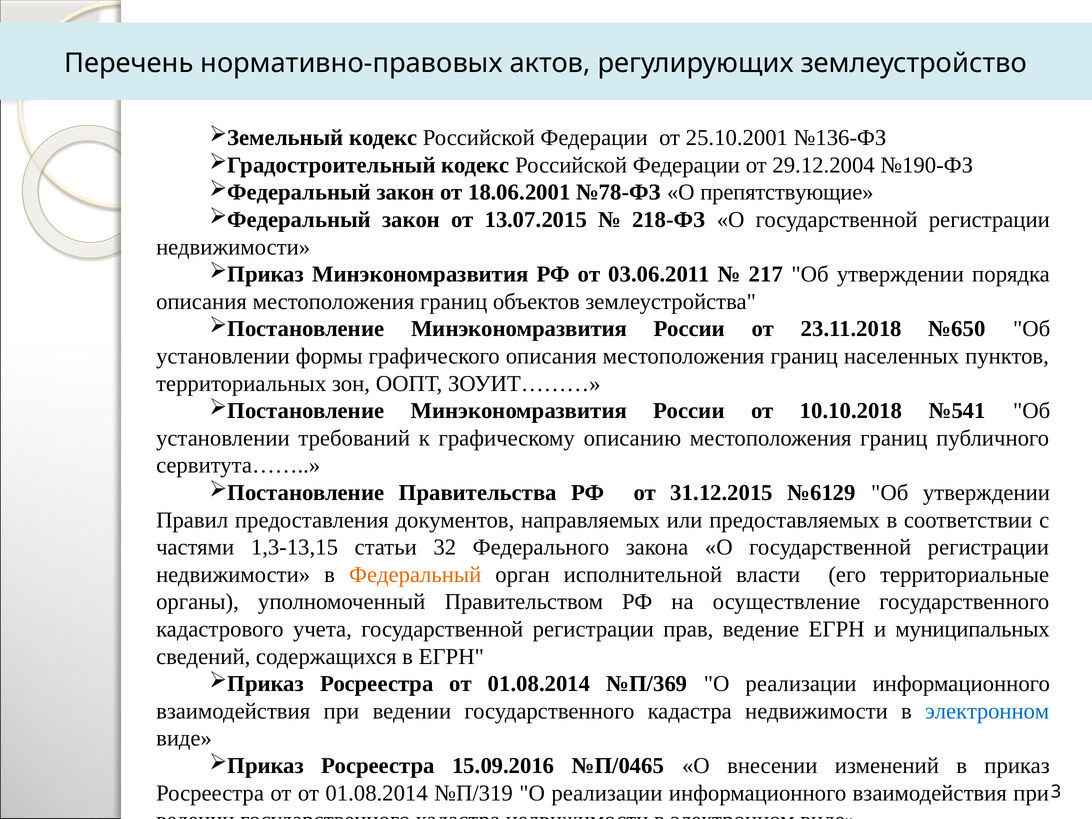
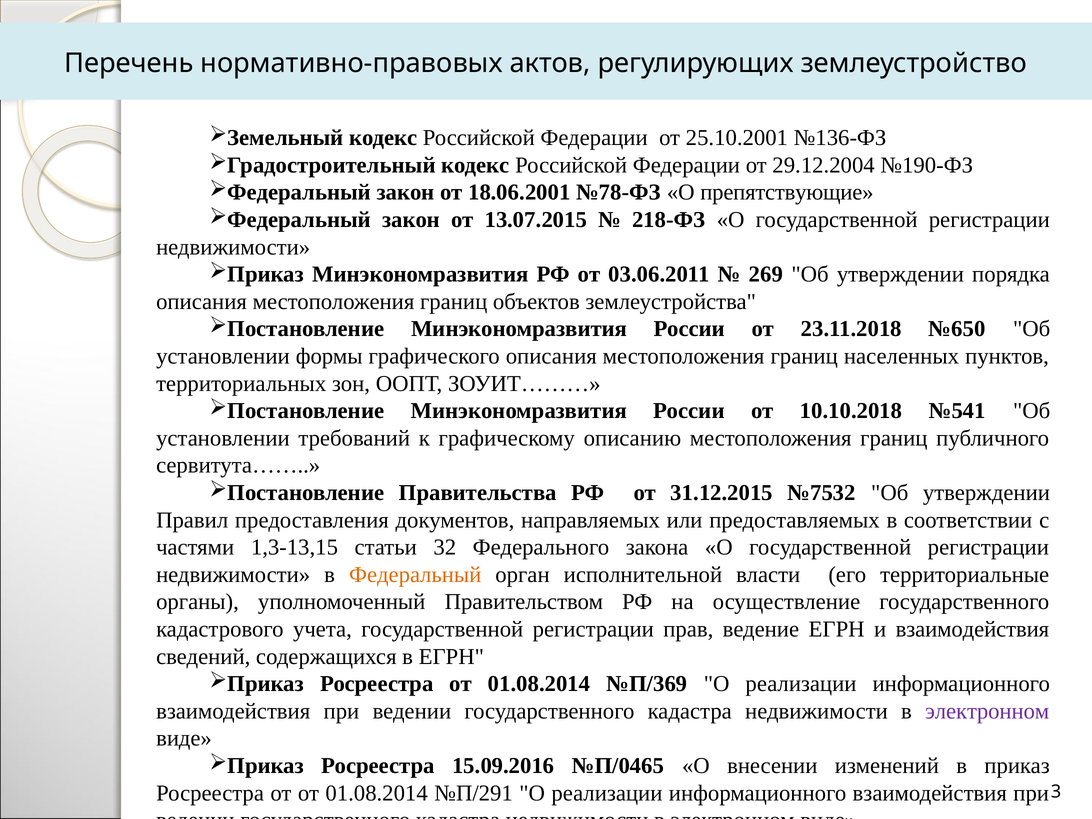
217: 217 -> 269 (766, 274)
№6129: №6129 -> №7532 (822, 493)
и муниципальных: муниципальных -> взаимодействия (972, 629)
электронном colour: blue -> purple (987, 711)
№П/319: №П/319 -> №П/291 (474, 793)
